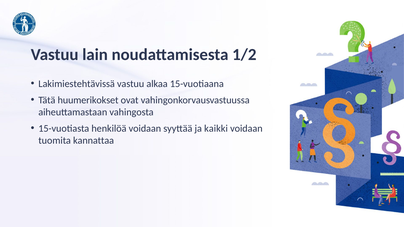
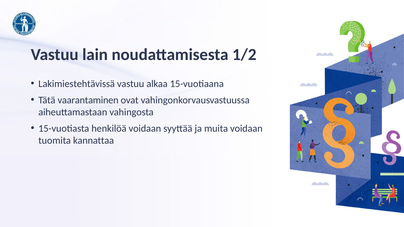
huumerikokset: huumerikokset -> vaarantaminen (88, 100)
kaikki: kaikki -> muita (216, 129)
